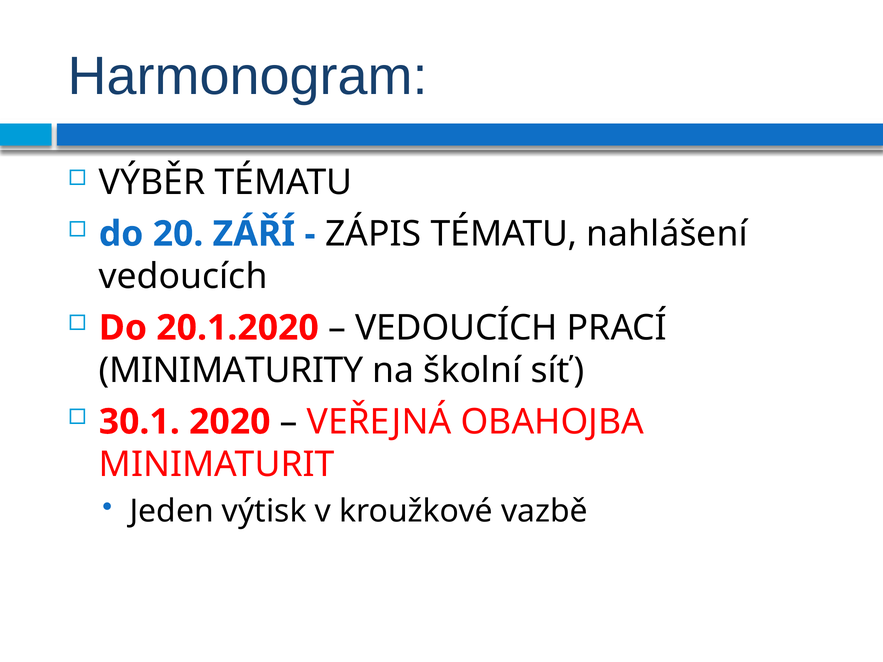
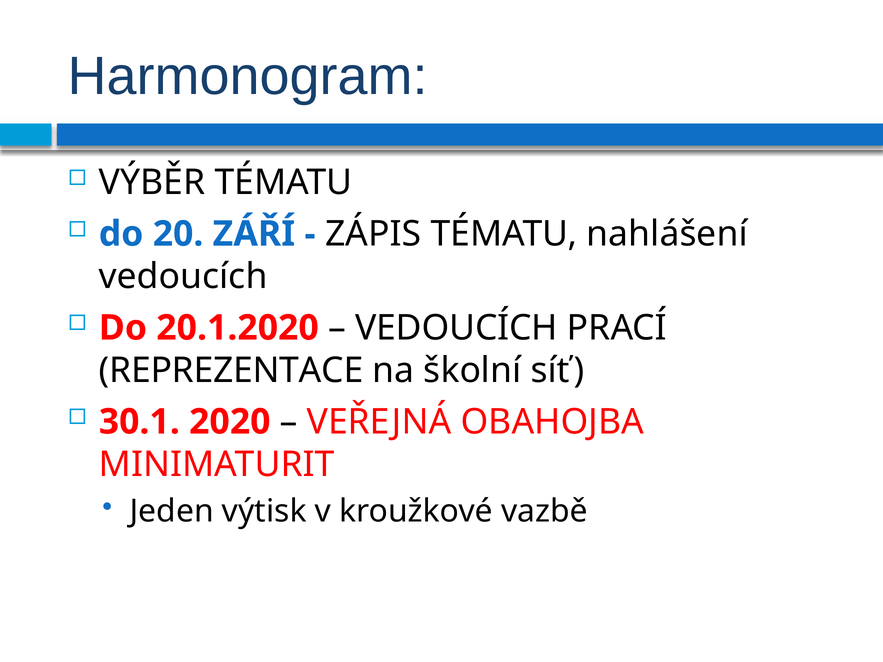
MINIMATURITY: MINIMATURITY -> REPREZENTACE (231, 371)
